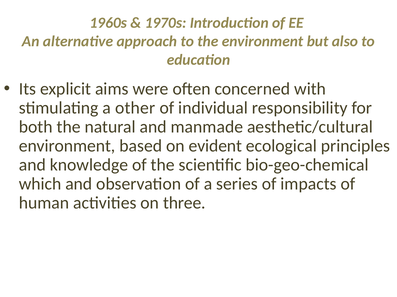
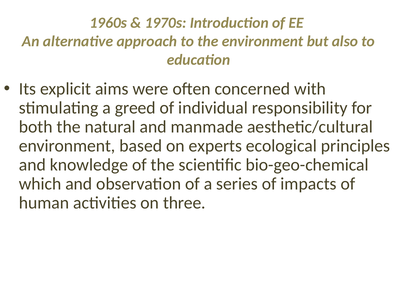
other: other -> greed (135, 108)
evident: evident -> experts (215, 146)
